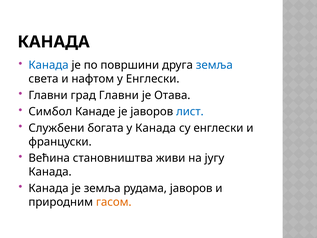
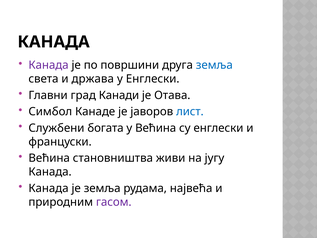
Канада colour: blue -> purple (49, 65)
нафтом: нафтом -> држава (93, 79)
град Главни: Главни -> Канади (119, 95)
у Канада: Канада -> Већина (156, 128)
рудама јаворов: јаворов -> највећа (191, 188)
гасом colour: orange -> purple (114, 202)
